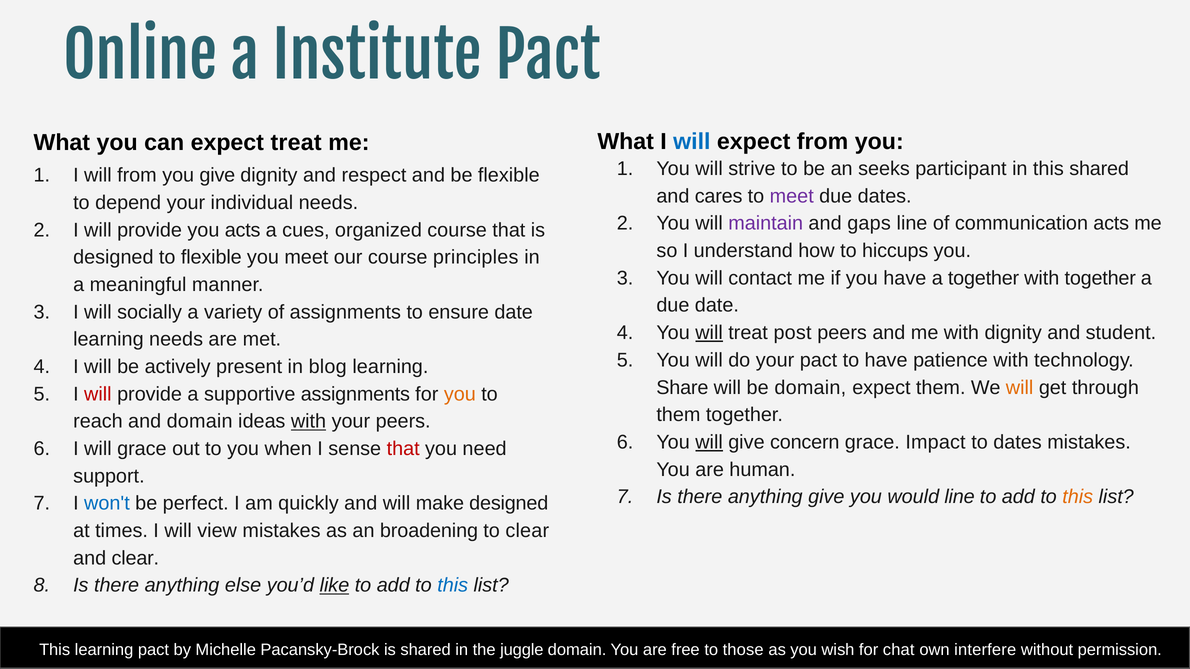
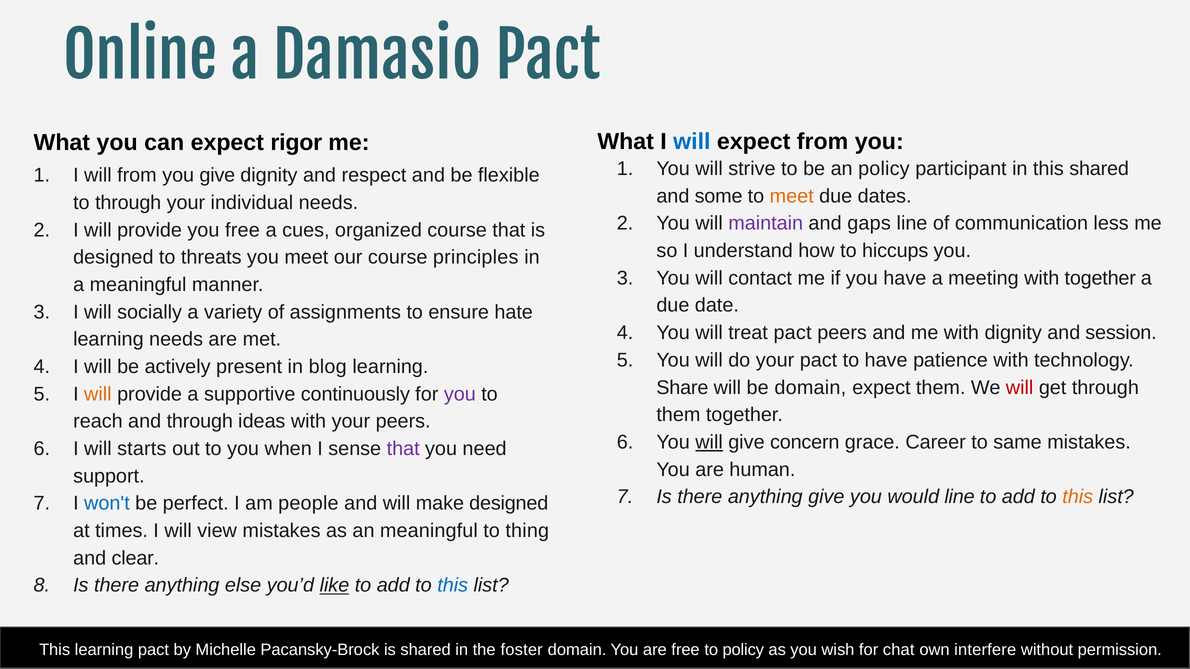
Institute: Institute -> Damasio (377, 58)
expect treat: treat -> rigor (296, 143)
an seeks: seeks -> policy (884, 169)
cares: cares -> some (719, 196)
meet colour: purple -> orange (792, 196)
to depend: depend -> through (128, 203)
communication acts: acts -> less (1111, 224)
you acts: acts -> free (242, 230)
to flexible: flexible -> threats (211, 257)
a together: together -> meeting (983, 278)
ensure date: date -> hate (514, 312)
will underline: present -> none (709, 333)
treat post: post -> pact (793, 333)
student: student -> session (1121, 333)
will colour: orange -> red (1020, 388)
will colour: red -> orange (98, 394)
supportive assignments: assignments -> continuously (355, 394)
you colour: orange -> purple (460, 394)
and domain: domain -> through (200, 422)
with underline: present -> none (309, 422)
Impact: Impact -> Career (936, 442)
to dates: dates -> same (1017, 442)
will grace: grace -> starts (142, 449)
that colour: red -> purple (403, 449)
quickly: quickly -> people (308, 504)
an broadening: broadening -> meaningful (429, 531)
to clear: clear -> thing (527, 531)
juggle: juggle -> foster (522, 650)
to those: those -> policy (743, 650)
